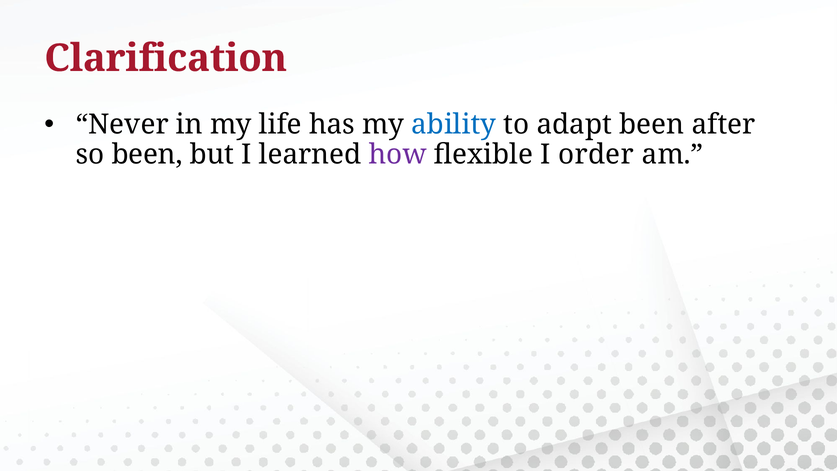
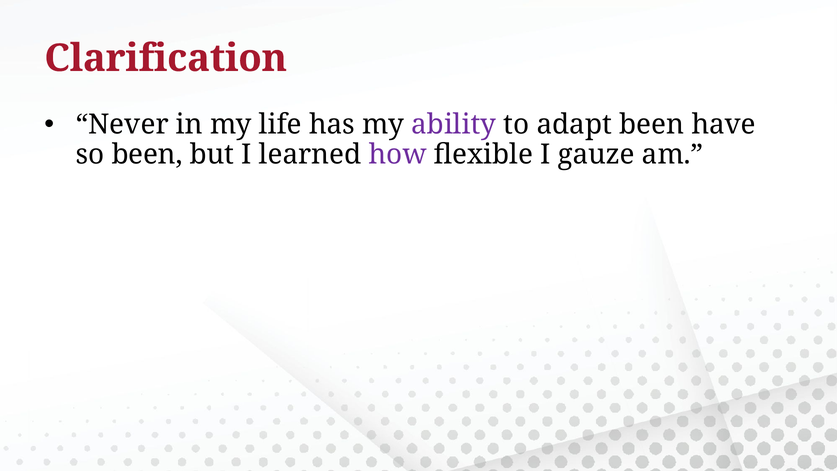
ability colour: blue -> purple (454, 125)
after: after -> have (724, 125)
order: order -> gauze (596, 155)
